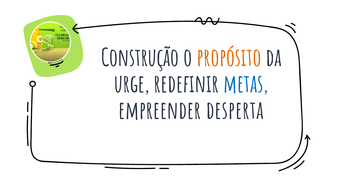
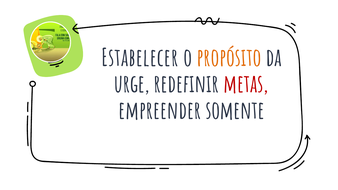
Construção: Construção -> Estabelecer (140, 58)
metas colour: blue -> red (246, 84)
desperta: desperta -> somente (235, 111)
